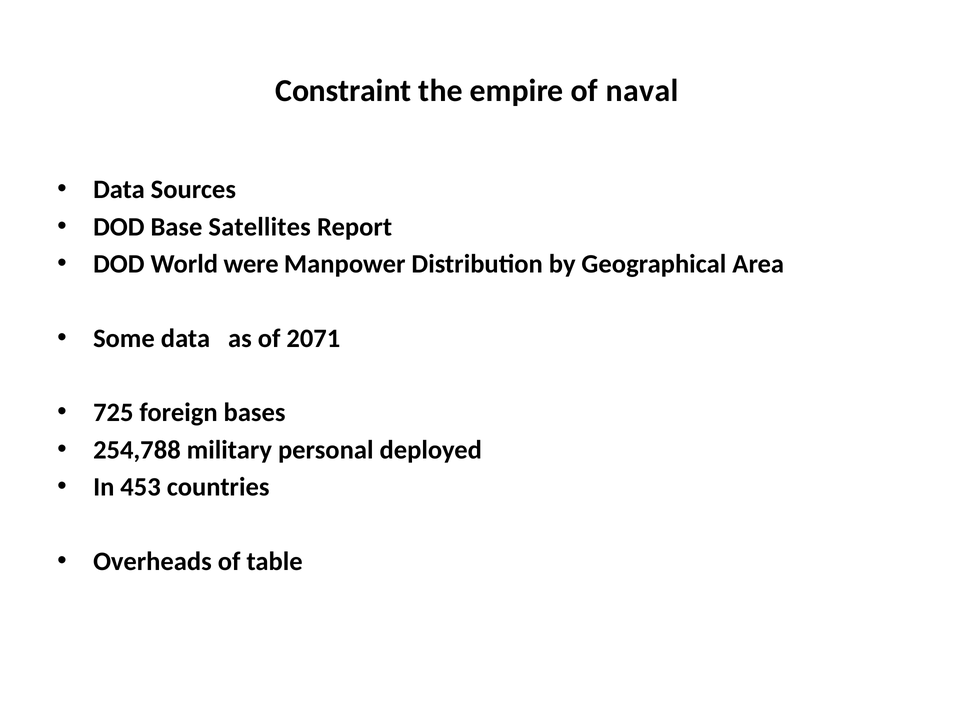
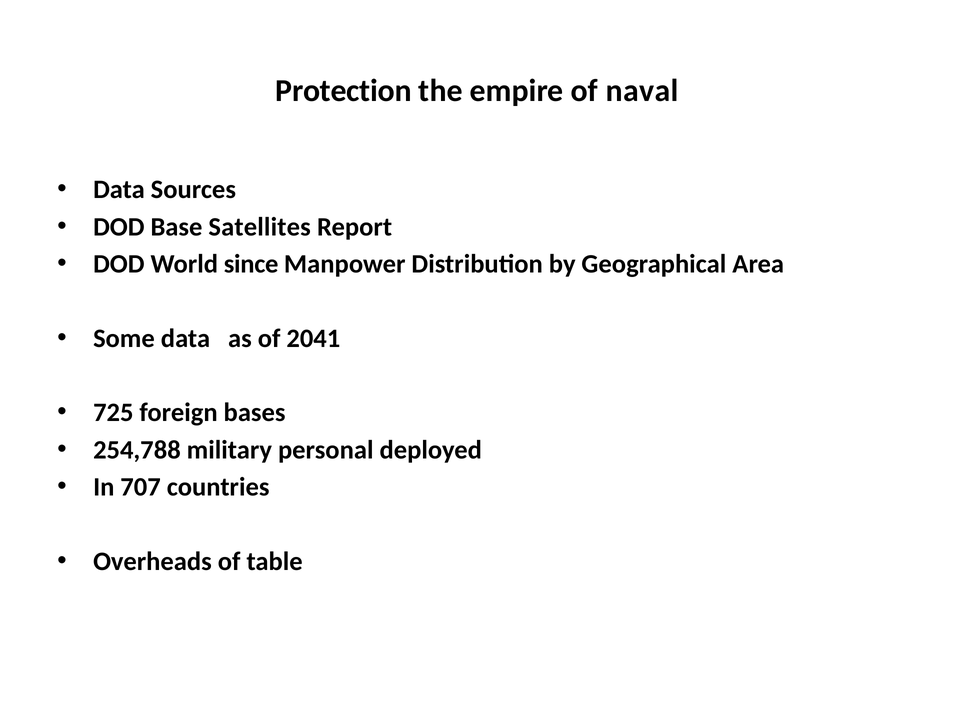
Constraint: Constraint -> Protection (343, 91)
were: were -> since (251, 264)
2071: 2071 -> 2041 (313, 338)
453: 453 -> 707 (141, 487)
